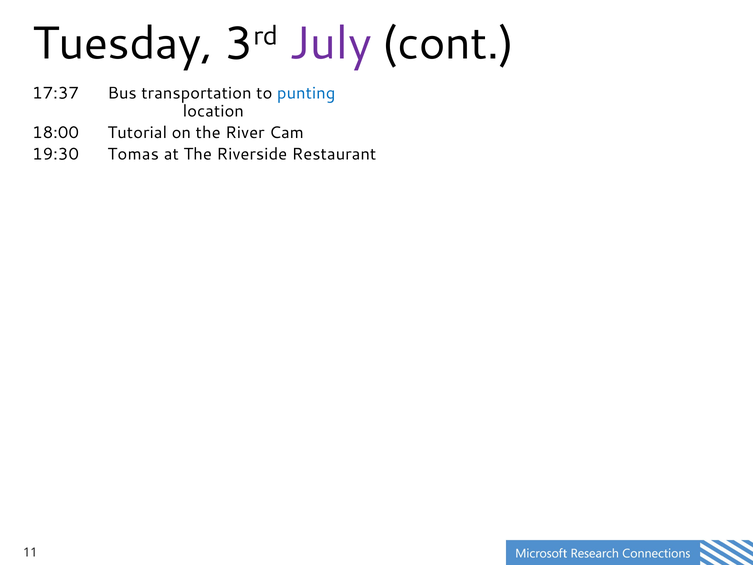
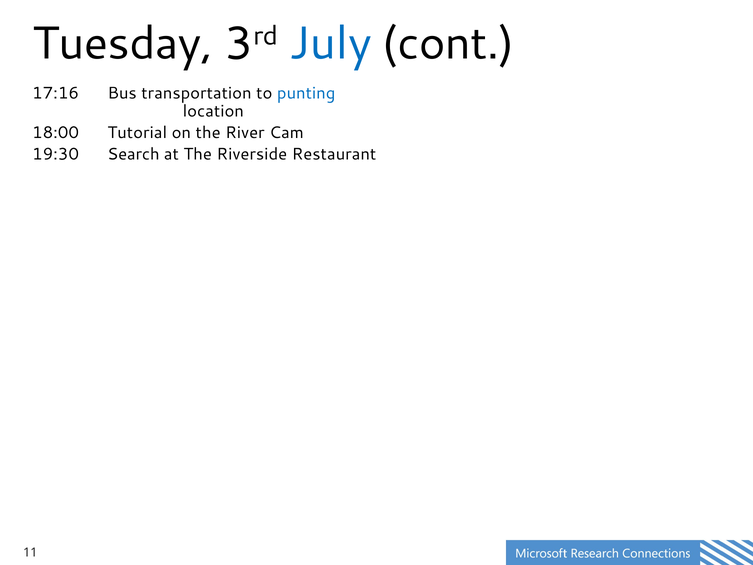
July colour: purple -> blue (330, 43)
17:37: 17:37 -> 17:16 (56, 93)
Tomas: Tomas -> Search (133, 154)
